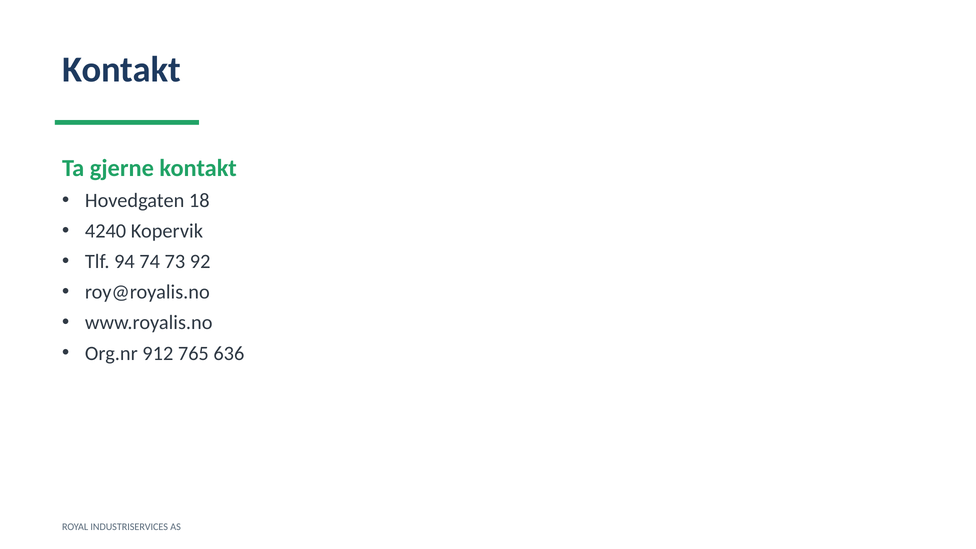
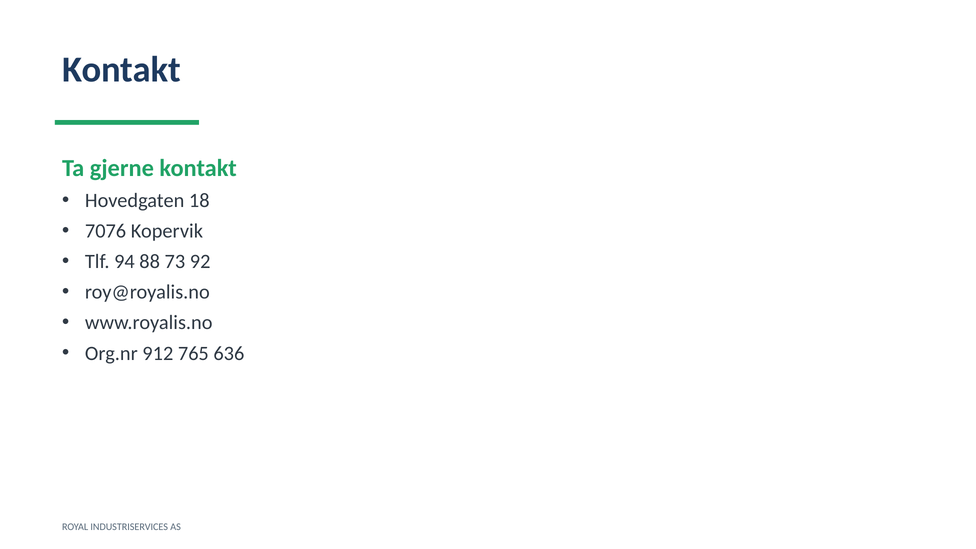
4240: 4240 -> 7076 (106, 231)
74: 74 -> 88 (150, 262)
